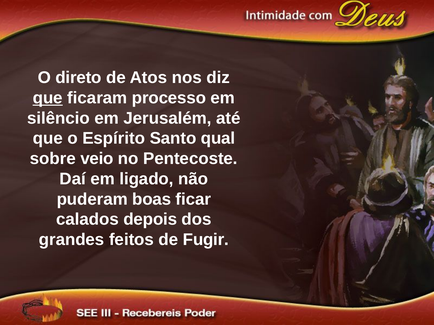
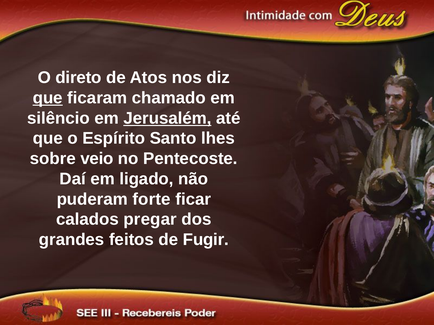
processo: processo -> chamado (169, 98)
Jerusalém underline: none -> present (167, 118)
qual: qual -> lhes (218, 139)
boas: boas -> forte (152, 199)
depois: depois -> pregar (150, 220)
